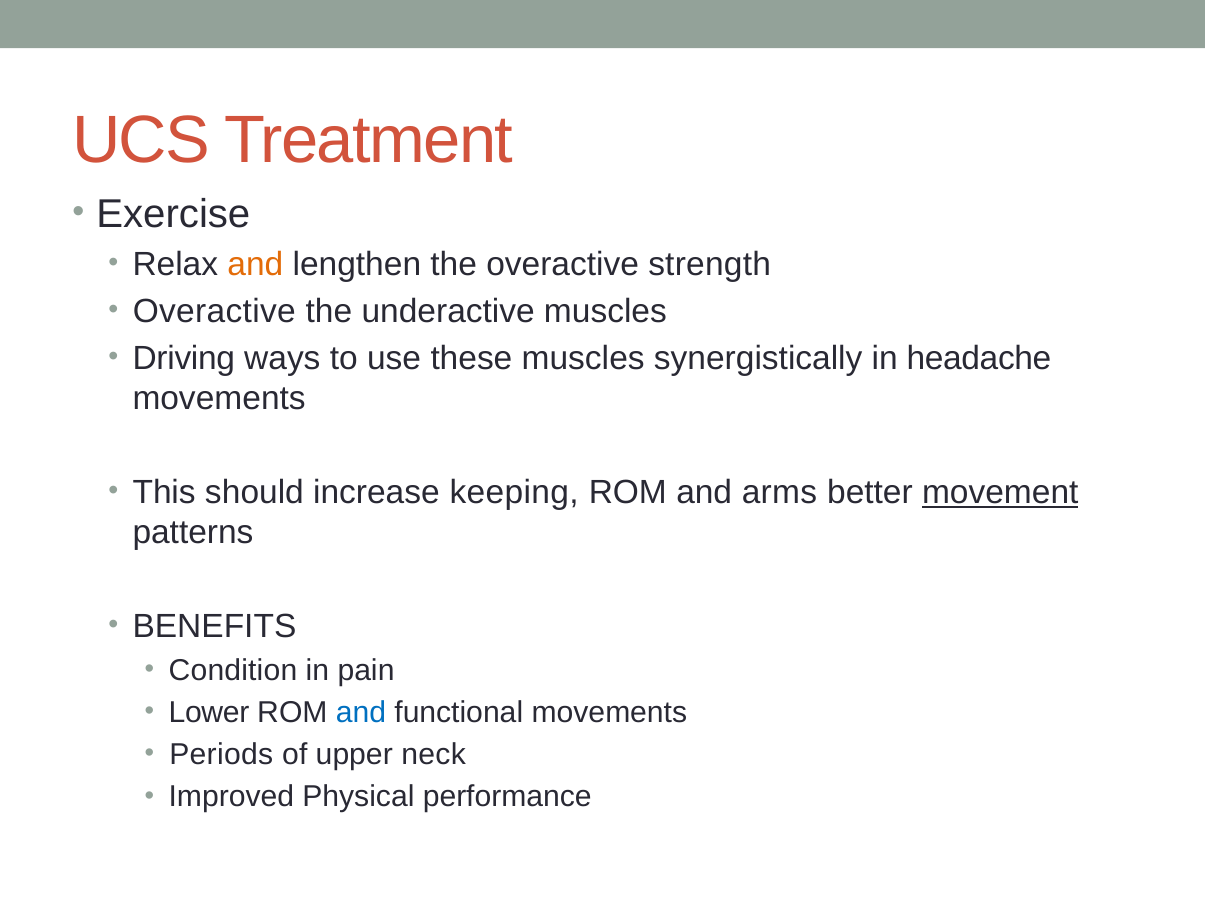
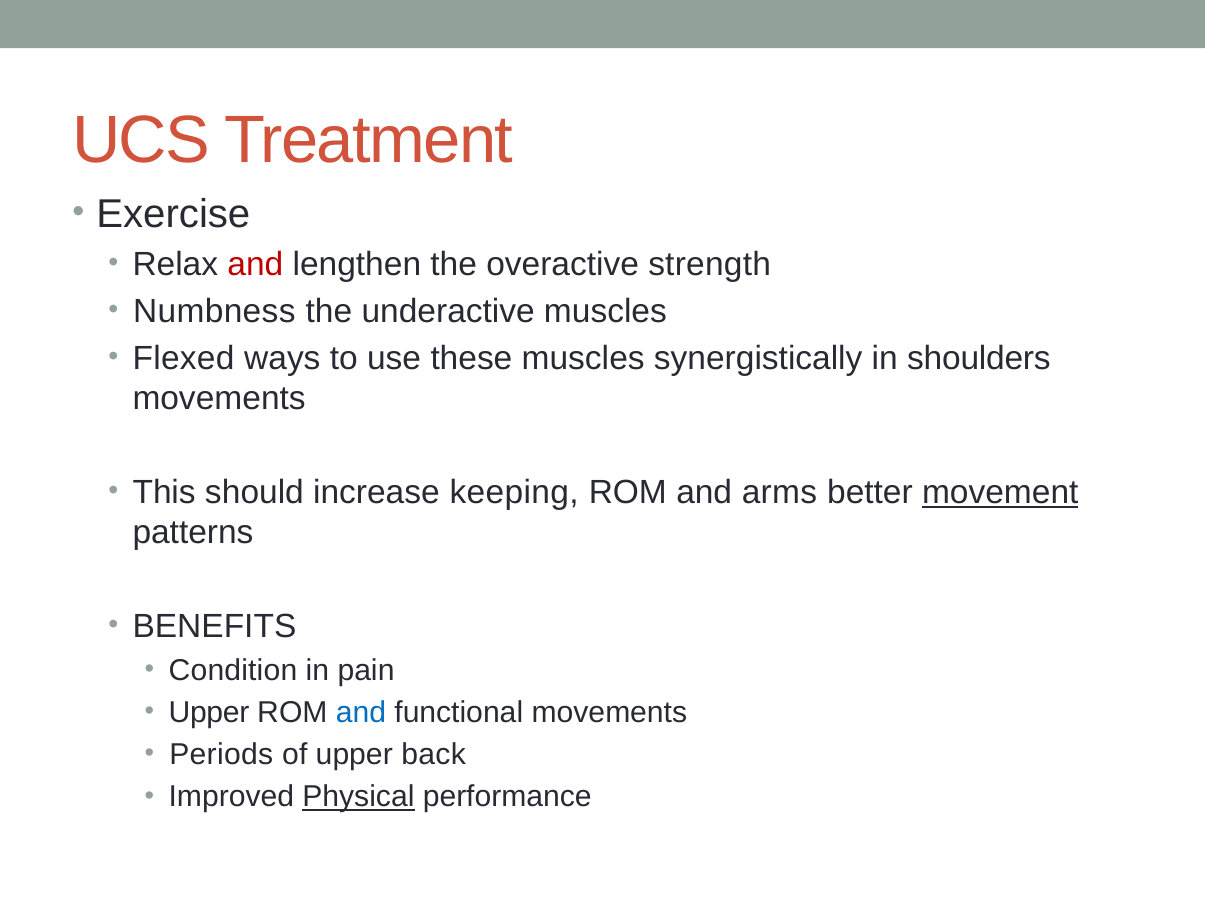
and colour: orange -> red (255, 264)
Overactive: Overactive -> Numbness (214, 311)
Driving: Driving -> Flexed (184, 358)
headache: headache -> shoulders (979, 358)
Lower: Lower -> Upper (209, 712)
neck: neck -> back (434, 754)
Physical underline: none -> present (358, 797)
